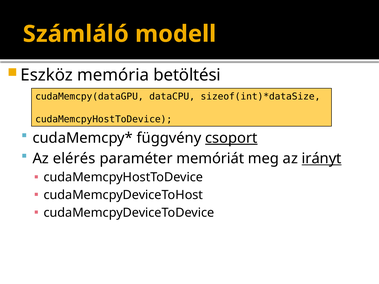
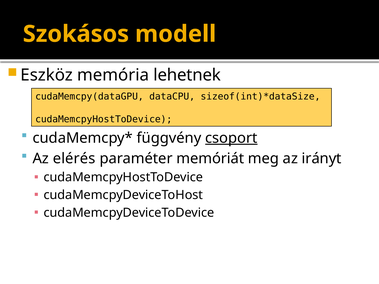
Számláló: Számláló -> Szokásos (76, 34)
betöltési: betöltési -> lehetnek (187, 75)
irányt underline: present -> none (322, 159)
